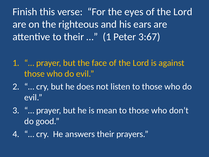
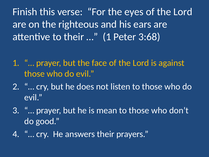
3:67: 3:67 -> 3:68 (149, 37)
